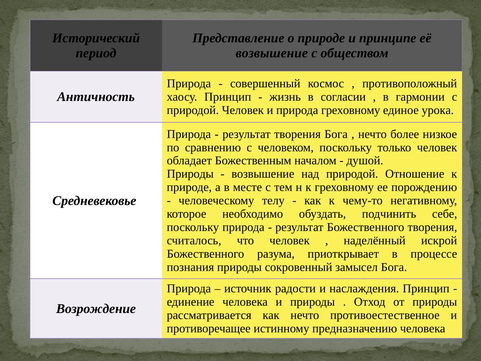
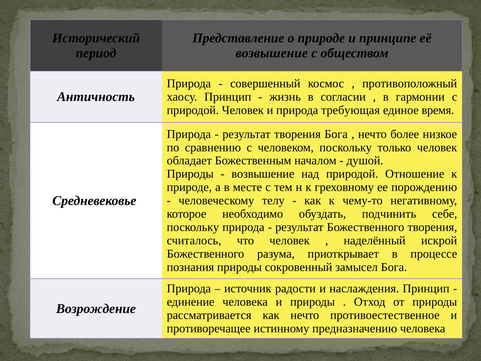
природа греховному: греховному -> требующая (351, 110)
урока: урока -> время (438, 110)
